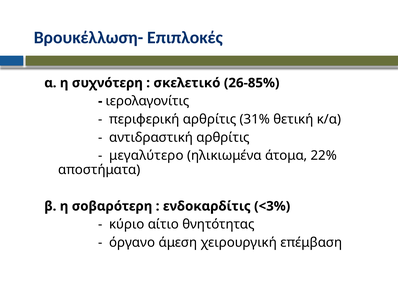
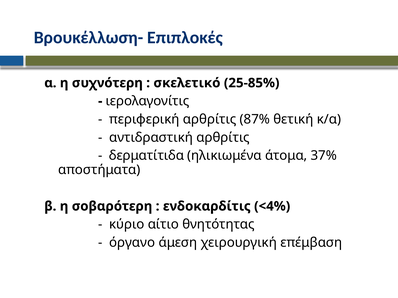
26-85%: 26-85% -> 25-85% (252, 83)
31%: 31% -> 87% (255, 119)
μεγαλύτερο: μεγαλύτερο -> δερματίτιδα (147, 156)
22%: 22% -> 37% (324, 156)
<3%: <3% -> <4% (272, 207)
